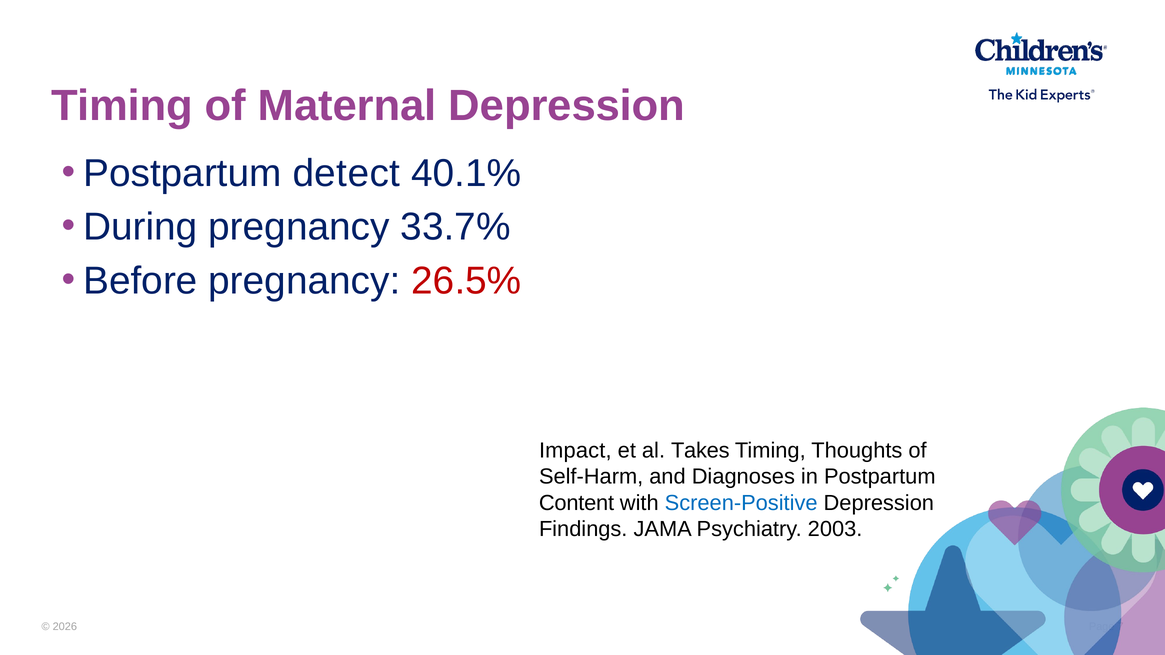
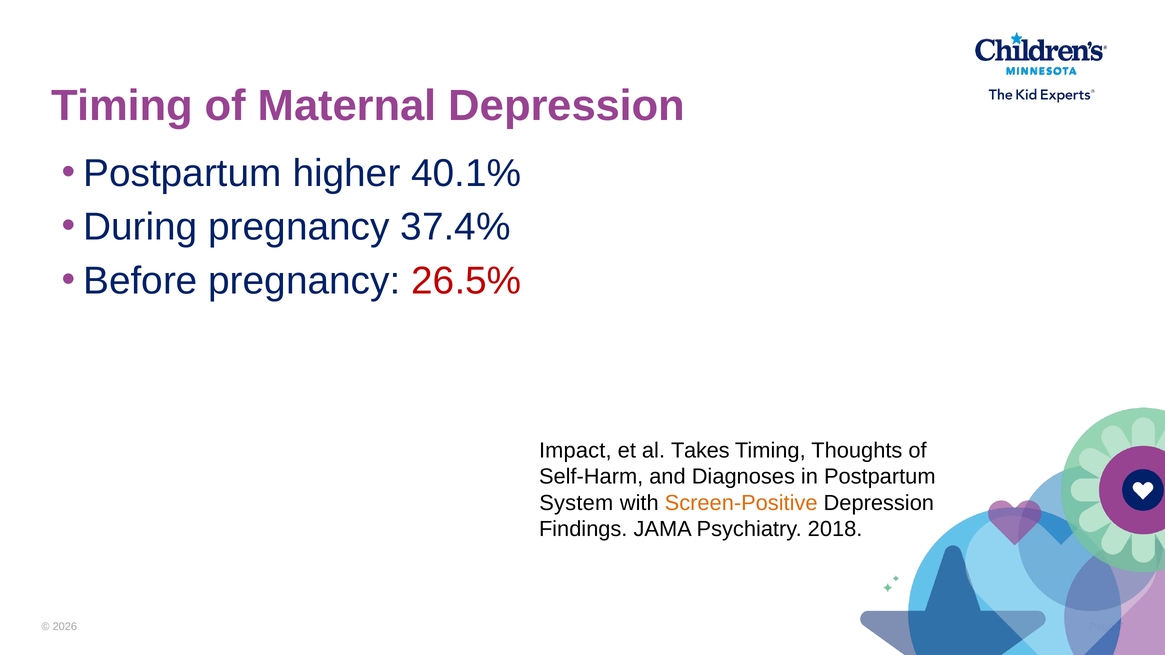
detect: detect -> higher (346, 173)
33.7%: 33.7% -> 37.4% (456, 227)
Content: Content -> System (576, 503)
Screen-Positive colour: blue -> orange (741, 503)
2003: 2003 -> 2018 (835, 529)
